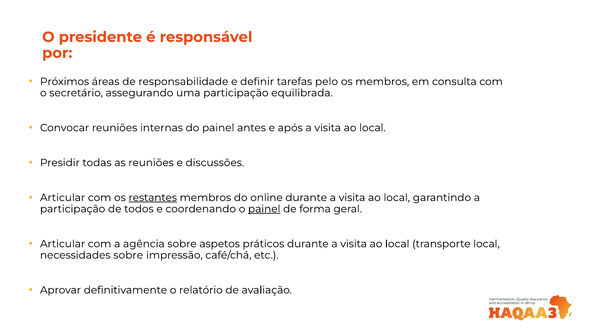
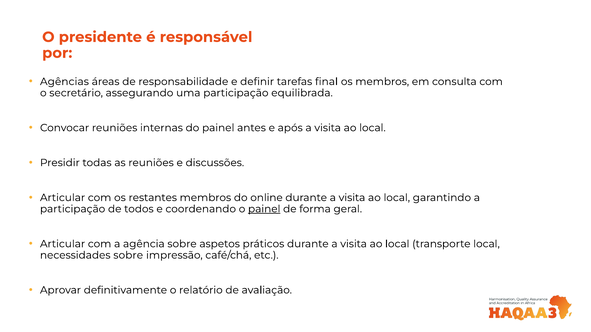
Próximos: Próximos -> Agências (64, 82)
pelo: pelo -> final (326, 82)
restantes underline: present -> none (153, 198)
